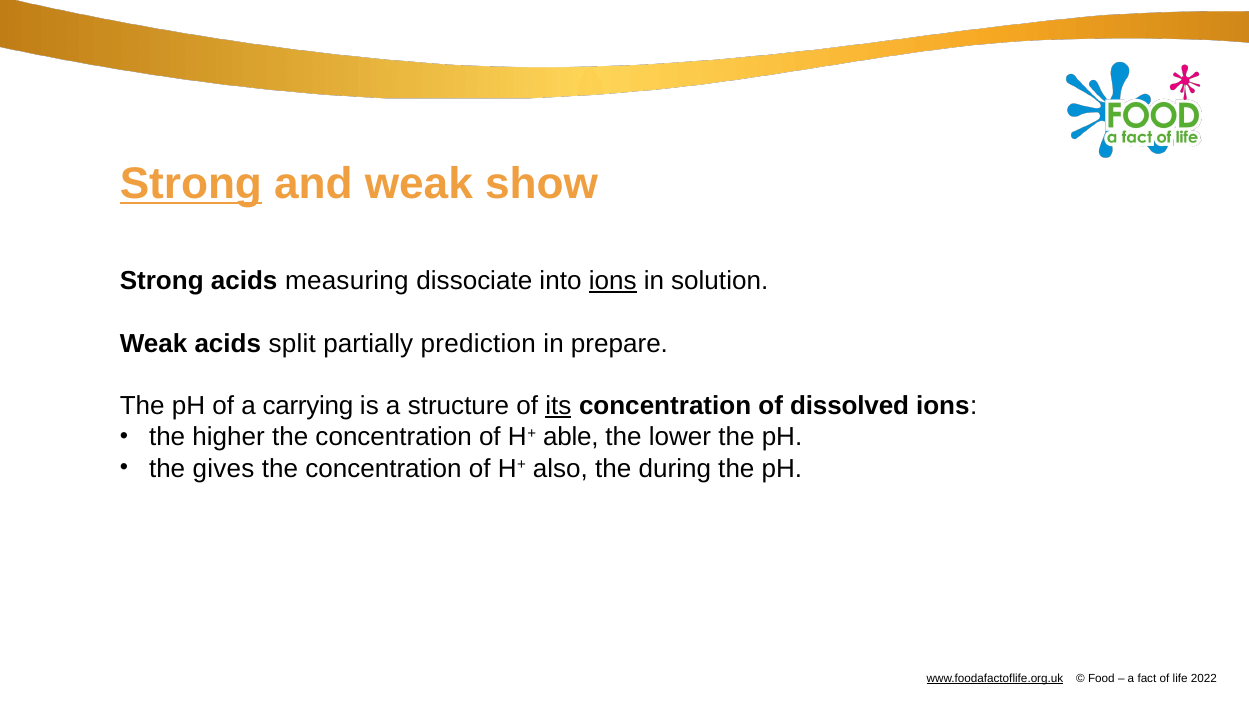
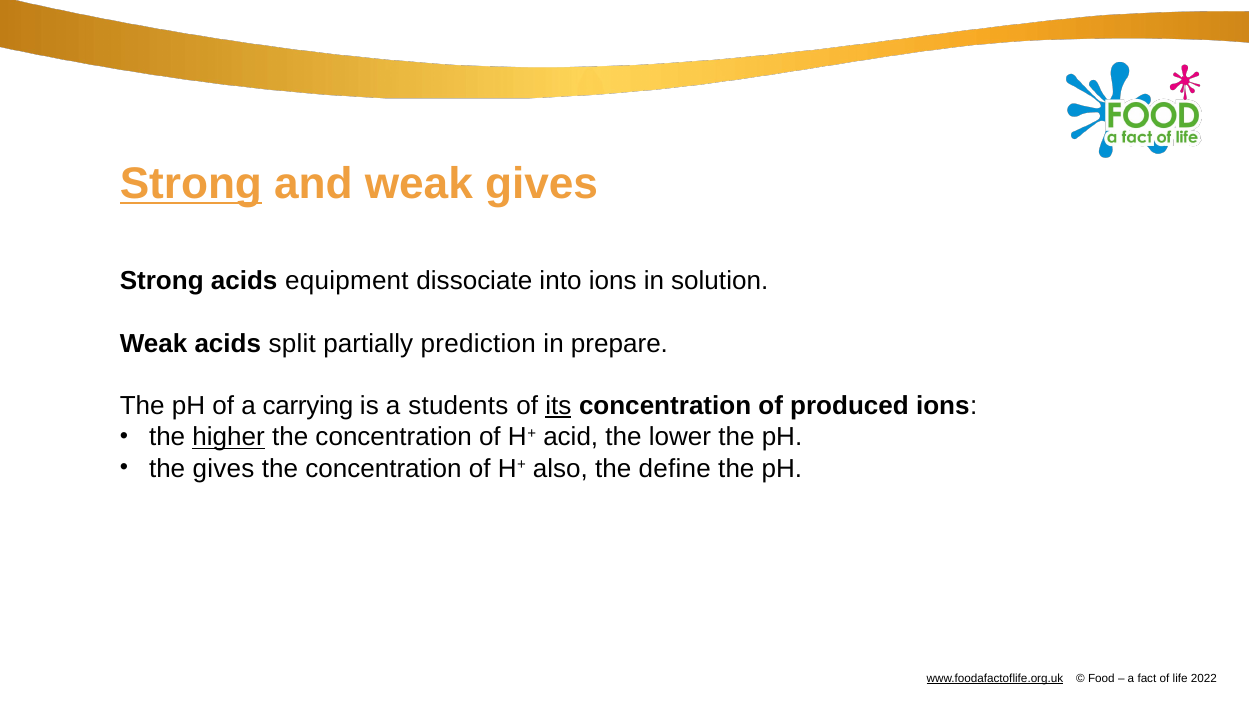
weak show: show -> gives (542, 184)
measuring: measuring -> equipment (347, 281)
ions underline: present -> none (613, 281)
structure: structure -> students (458, 406)
dissolved: dissolved -> produced (849, 406)
higher underline: none -> present (229, 437)
able: able -> acid (571, 437)
during: during -> define (675, 468)
